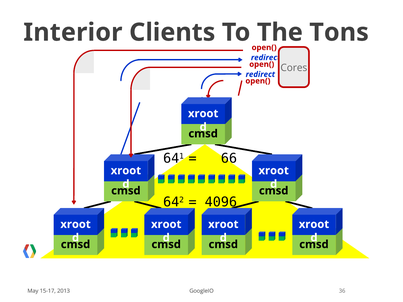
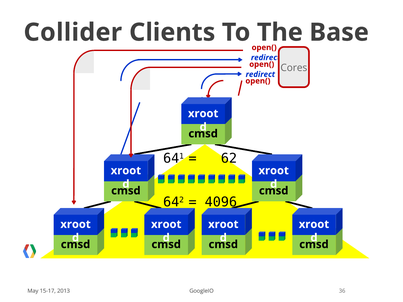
Interior: Interior -> Collider (73, 32)
Tons: Tons -> Base (339, 32)
66: 66 -> 62 (229, 159)
